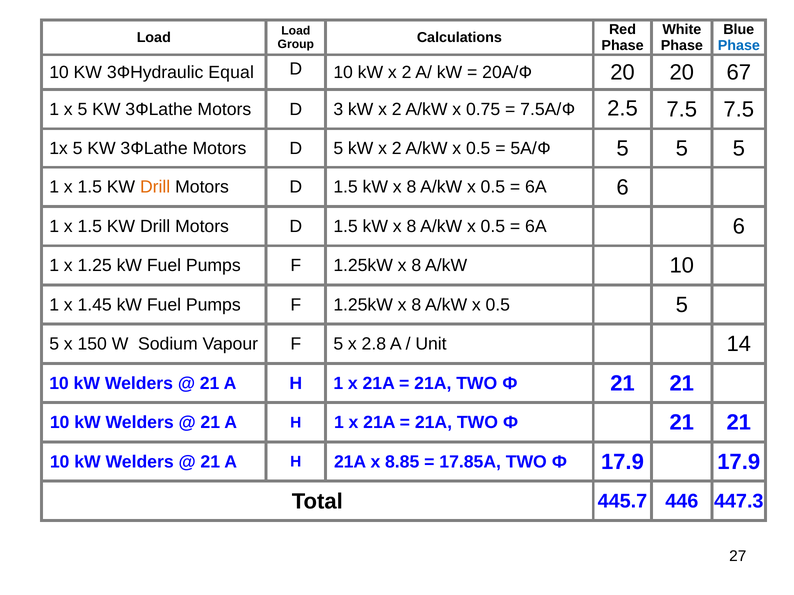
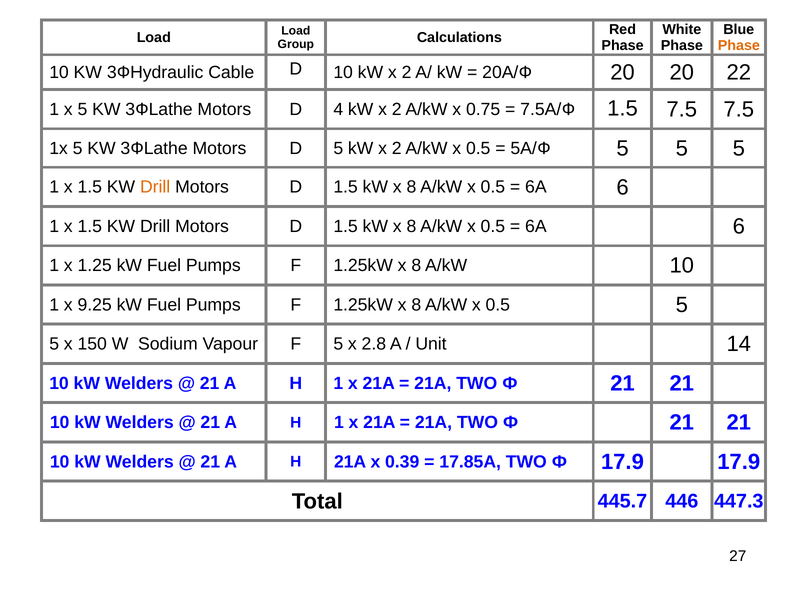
Phase colour: blue -> orange (739, 46)
Equal: Equal -> Cable (231, 73)
67: 67 -> 22 (739, 73)
3: 3 -> 4 (338, 109)
7.5A/Ф 2.5: 2.5 -> 1.5 (622, 109)
1.45: 1.45 -> 9.25 (95, 305)
8.85: 8.85 -> 0.39 (402, 462)
